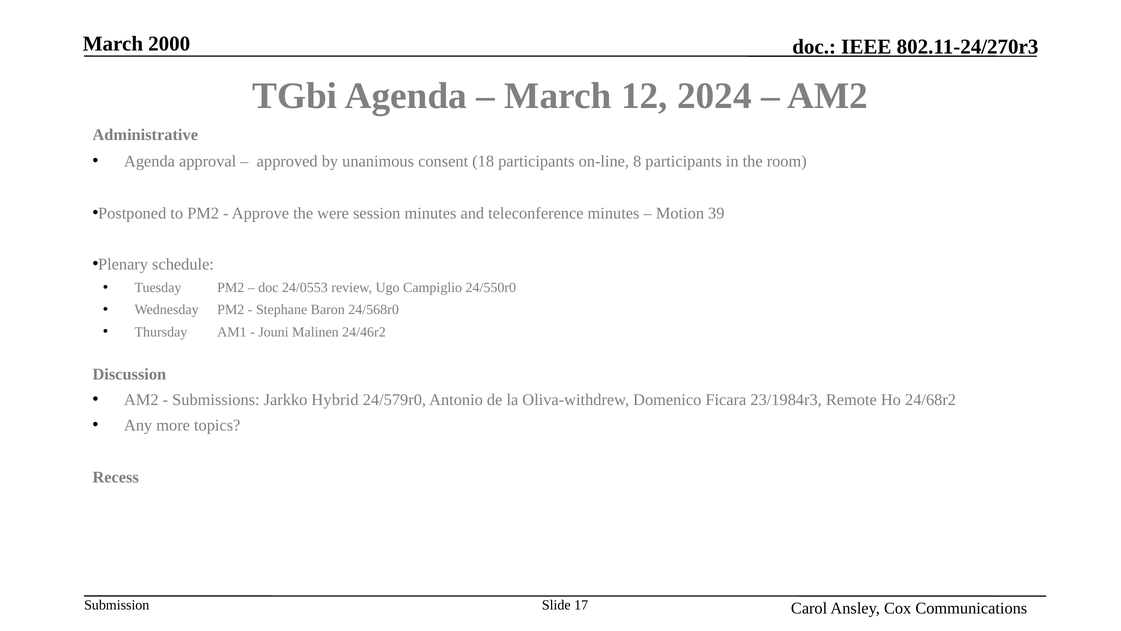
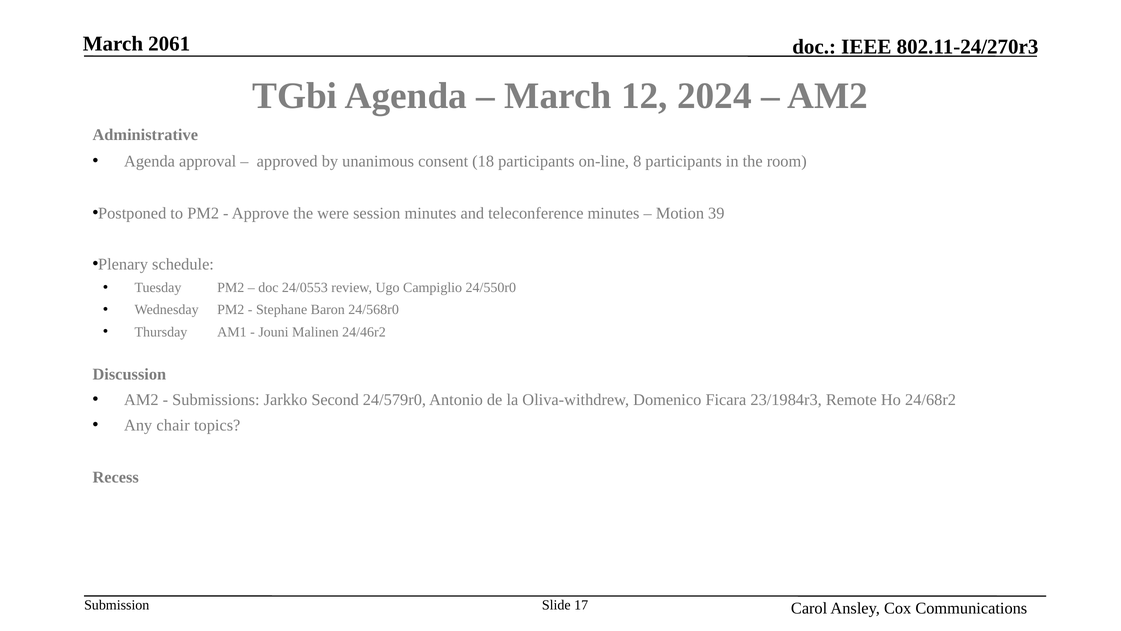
2000: 2000 -> 2061 (169, 44)
Hybrid: Hybrid -> Second (335, 400)
more: more -> chair (173, 425)
